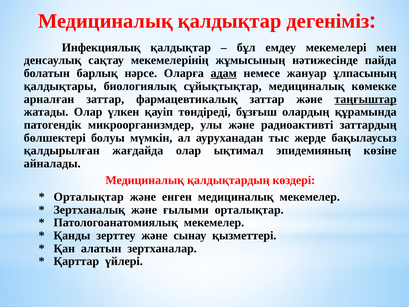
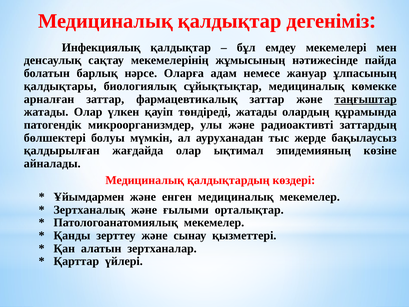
адам underline: present -> none (224, 73)
төндіреді бұзғыш: бұзғыш -> жатады (257, 112)
Орталықтар: Орталықтар -> Ұйымдармен (89, 197)
